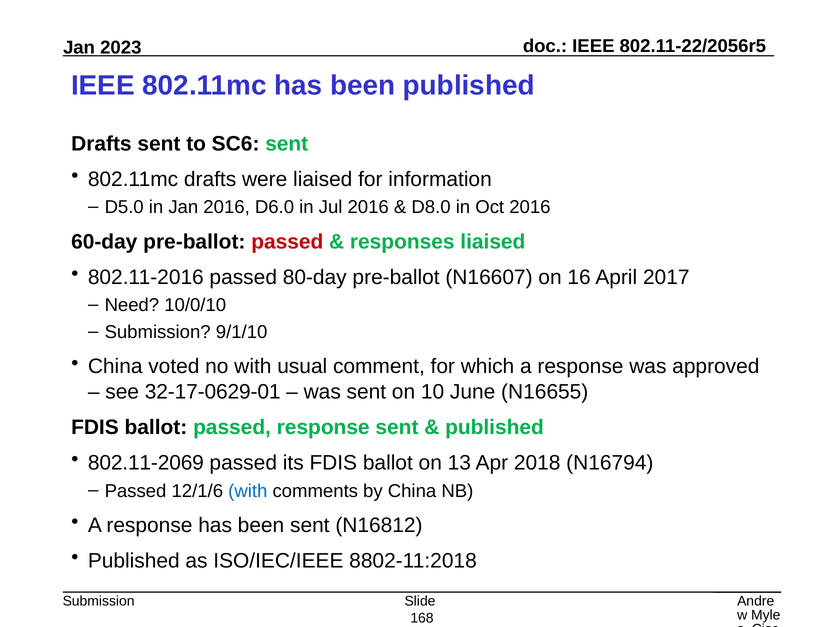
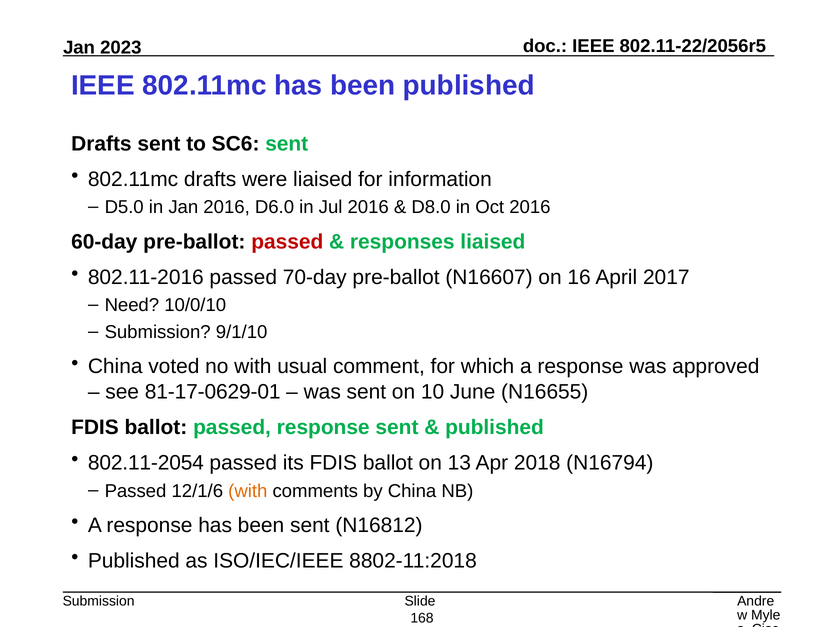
80-day: 80-day -> 70-day (315, 278)
32-17-0629-01: 32-17-0629-01 -> 81-17-0629-01 (213, 392)
802.11-2069: 802.11-2069 -> 802.11-2054 (146, 463)
with colour: blue -> orange (248, 491)
